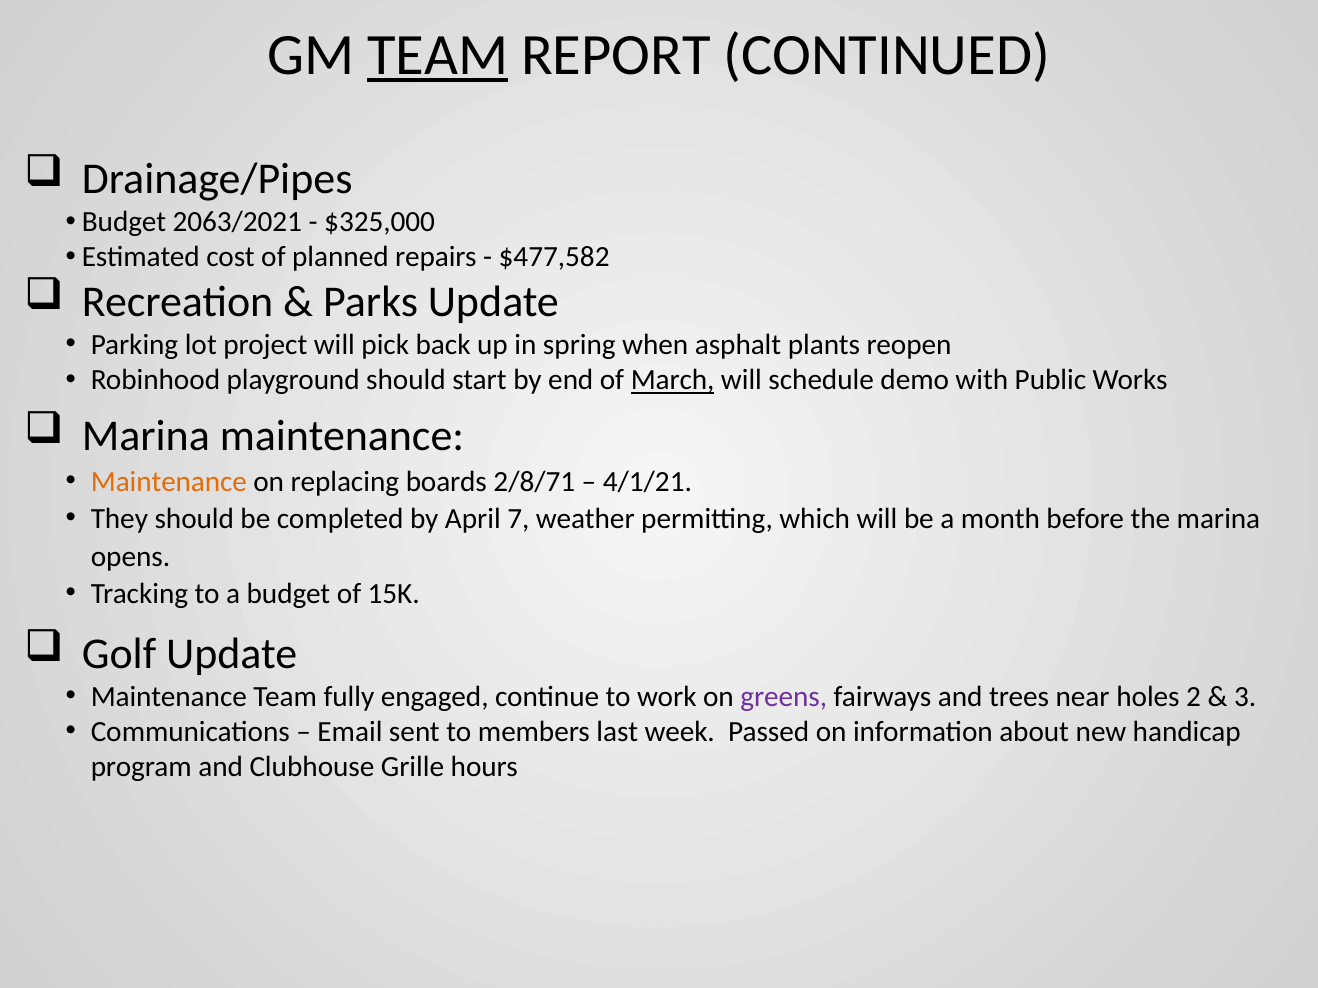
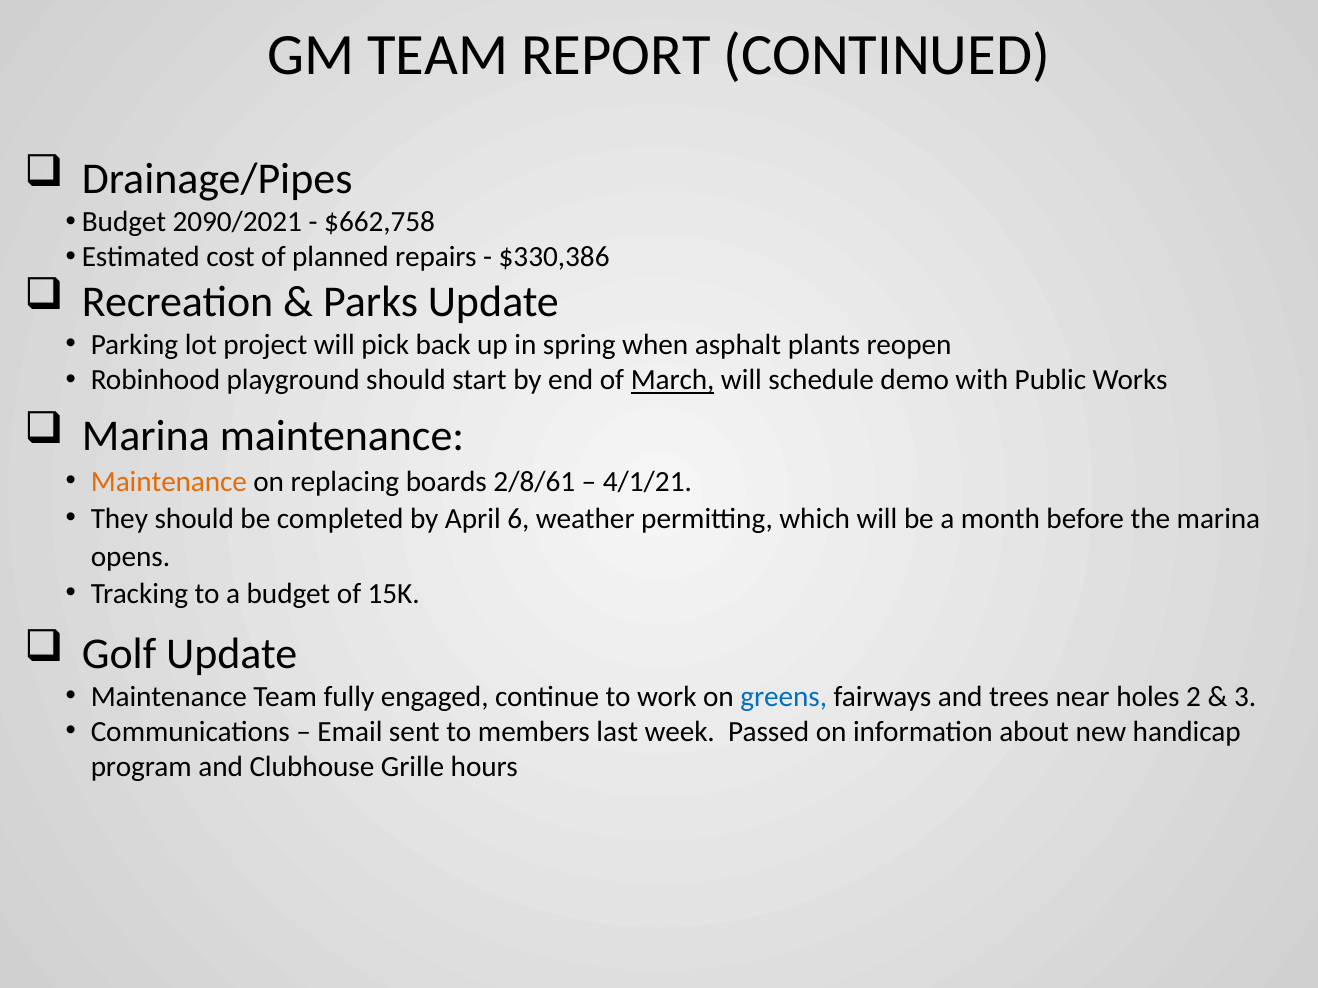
TEAM underline: present -> none (438, 55)
2063/2021: 2063/2021 -> 2090/2021 (237, 222)
$325,000: $325,000 -> $662,758 (380, 222)
$477,582: $477,582 -> $330,386 (554, 257)
2/8/71: 2/8/71 -> 2/8/61 (534, 482)
7: 7 -> 6 (518, 519)
greens colour: purple -> blue (784, 697)
